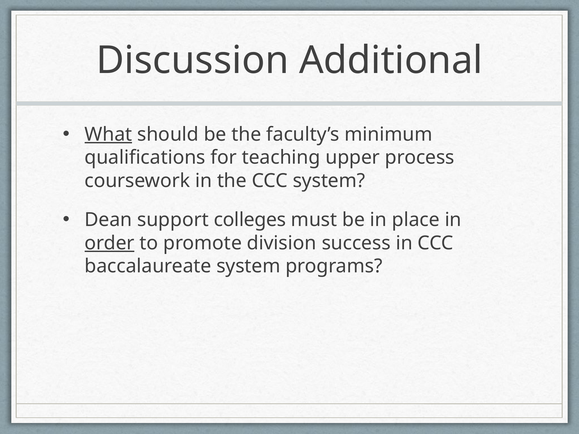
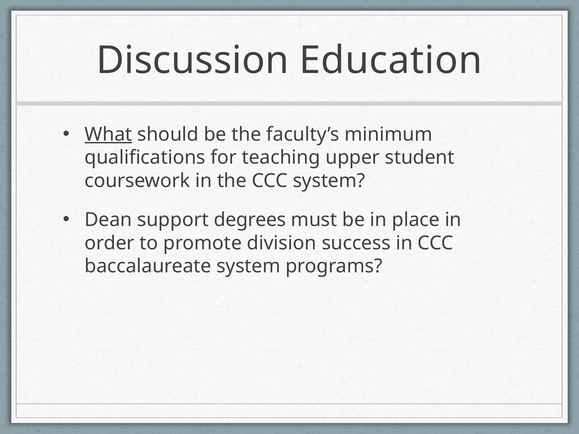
Additional: Additional -> Education (391, 61)
process: process -> student (420, 158)
colleges: colleges -> degrees (250, 220)
order underline: present -> none (110, 243)
